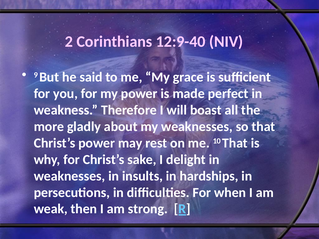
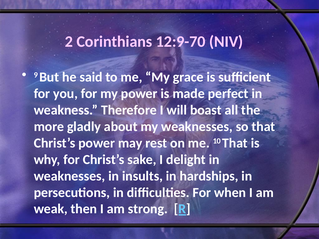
12:9-40: 12:9-40 -> 12:9-70 (181, 42)
